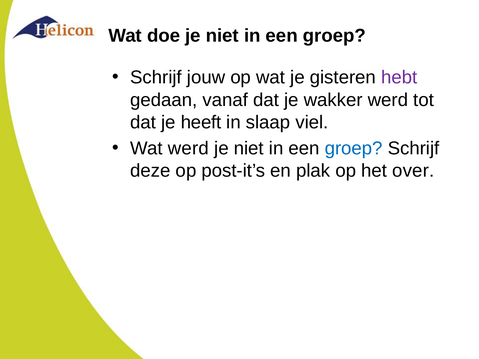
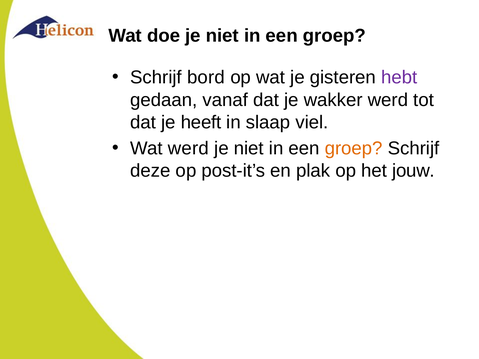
jouw: jouw -> bord (206, 78)
groep colour: blue -> orange (354, 148)
over: over -> jouw (413, 171)
